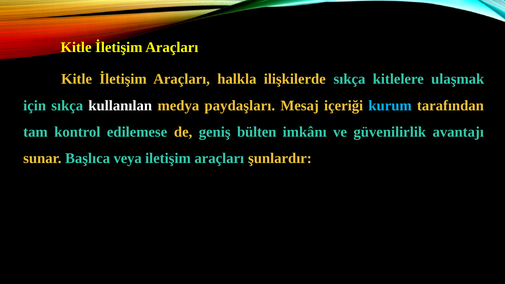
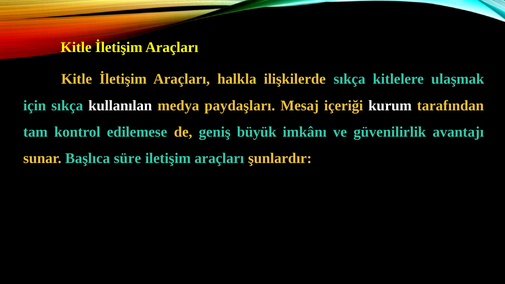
kurum colour: light blue -> white (390, 106)
bülten: bülten -> büyük (257, 132)
veya: veya -> süre (127, 158)
